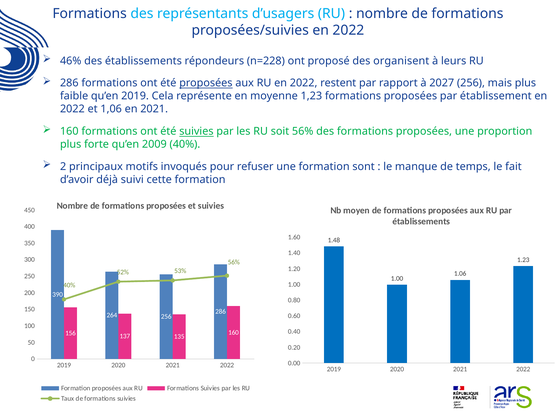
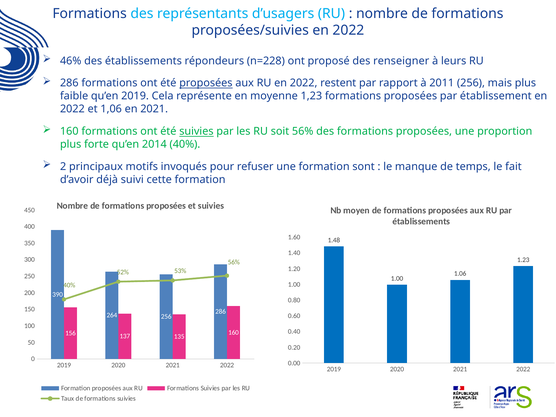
organisent: organisent -> renseigner (401, 61)
2027: 2027 -> 2011 (442, 83)
2009: 2009 -> 2014 (154, 144)
